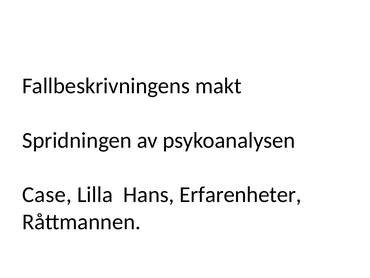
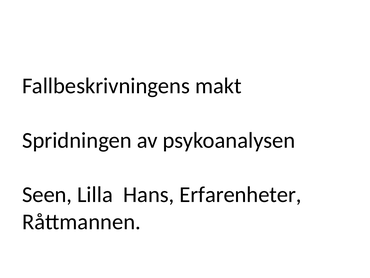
Case: Case -> Seen (47, 194)
